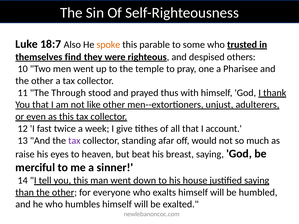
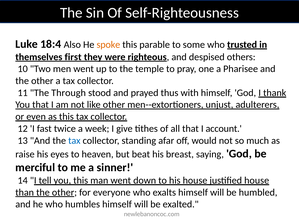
18:7: 18:7 -> 18:4 (51, 44)
find: find -> first (73, 57)
tax colour: purple -> blue (74, 141)
justified saying: saying -> house (257, 181)
